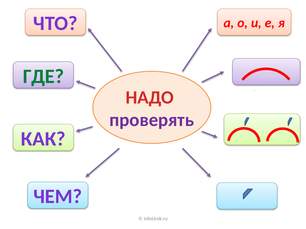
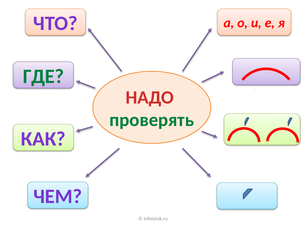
проверять colour: purple -> green (152, 120)
